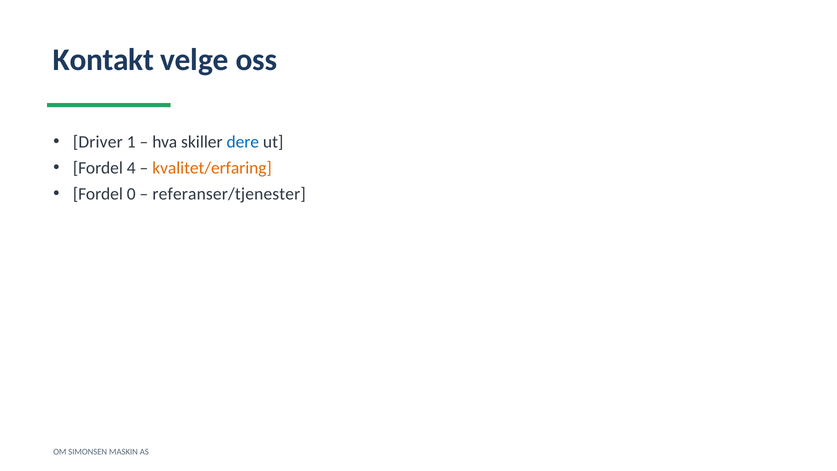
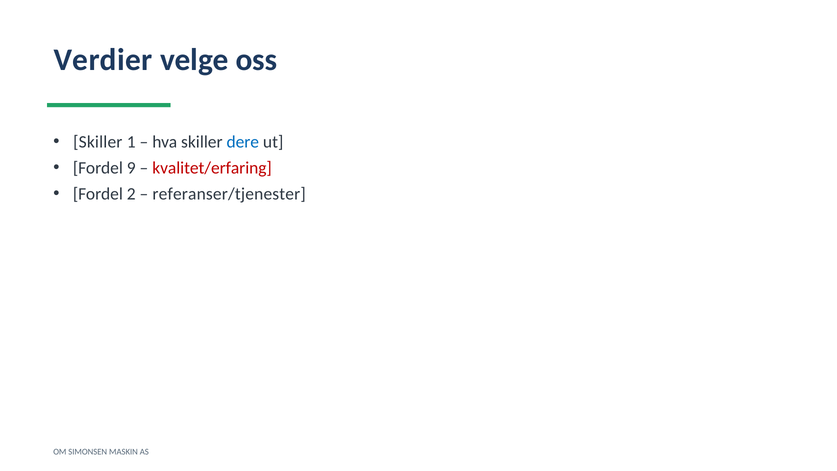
Kontakt: Kontakt -> Verdier (103, 60)
Driver: Driver -> Skiller (98, 142)
4: 4 -> 9 (131, 168)
kvalitet/erfaring colour: orange -> red (212, 168)
0: 0 -> 2 (131, 194)
